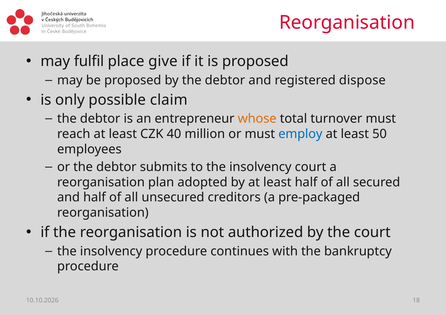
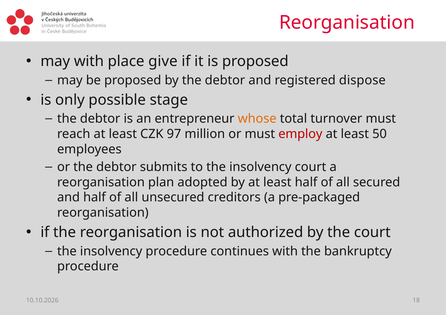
may fulfil: fulfil -> with (89, 61)
claim: claim -> stage (169, 100)
40: 40 -> 97 (174, 134)
employ colour: blue -> red (300, 134)
